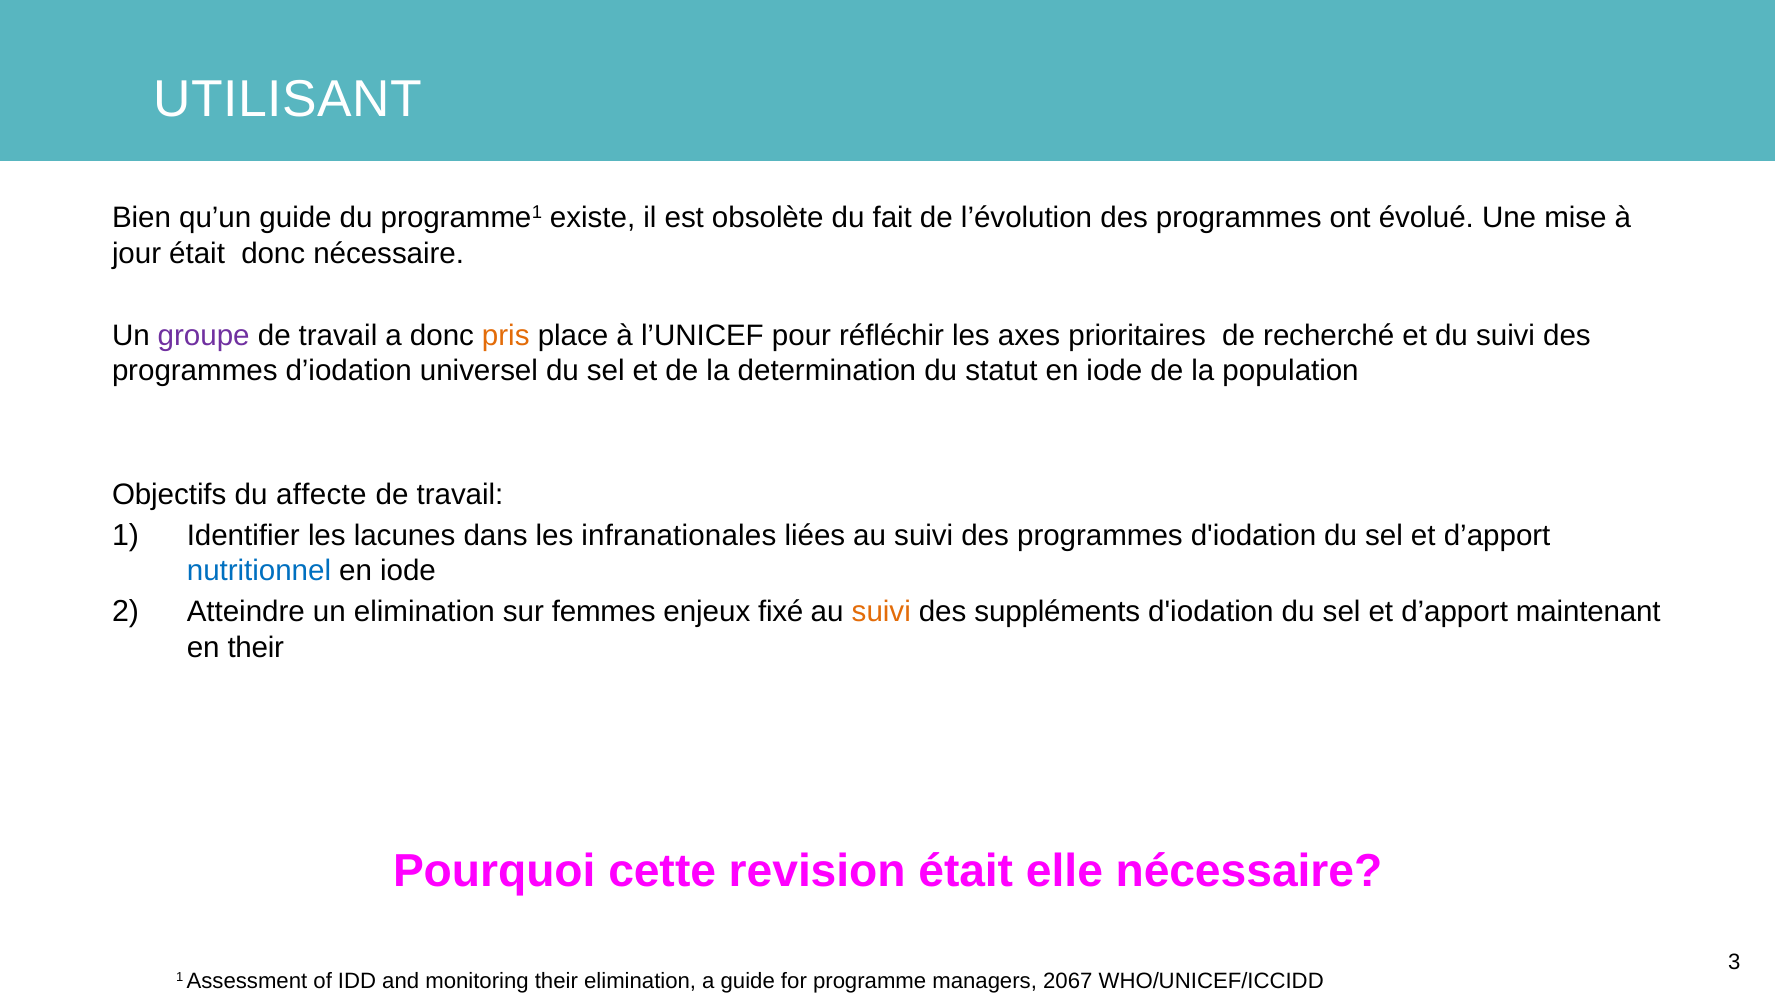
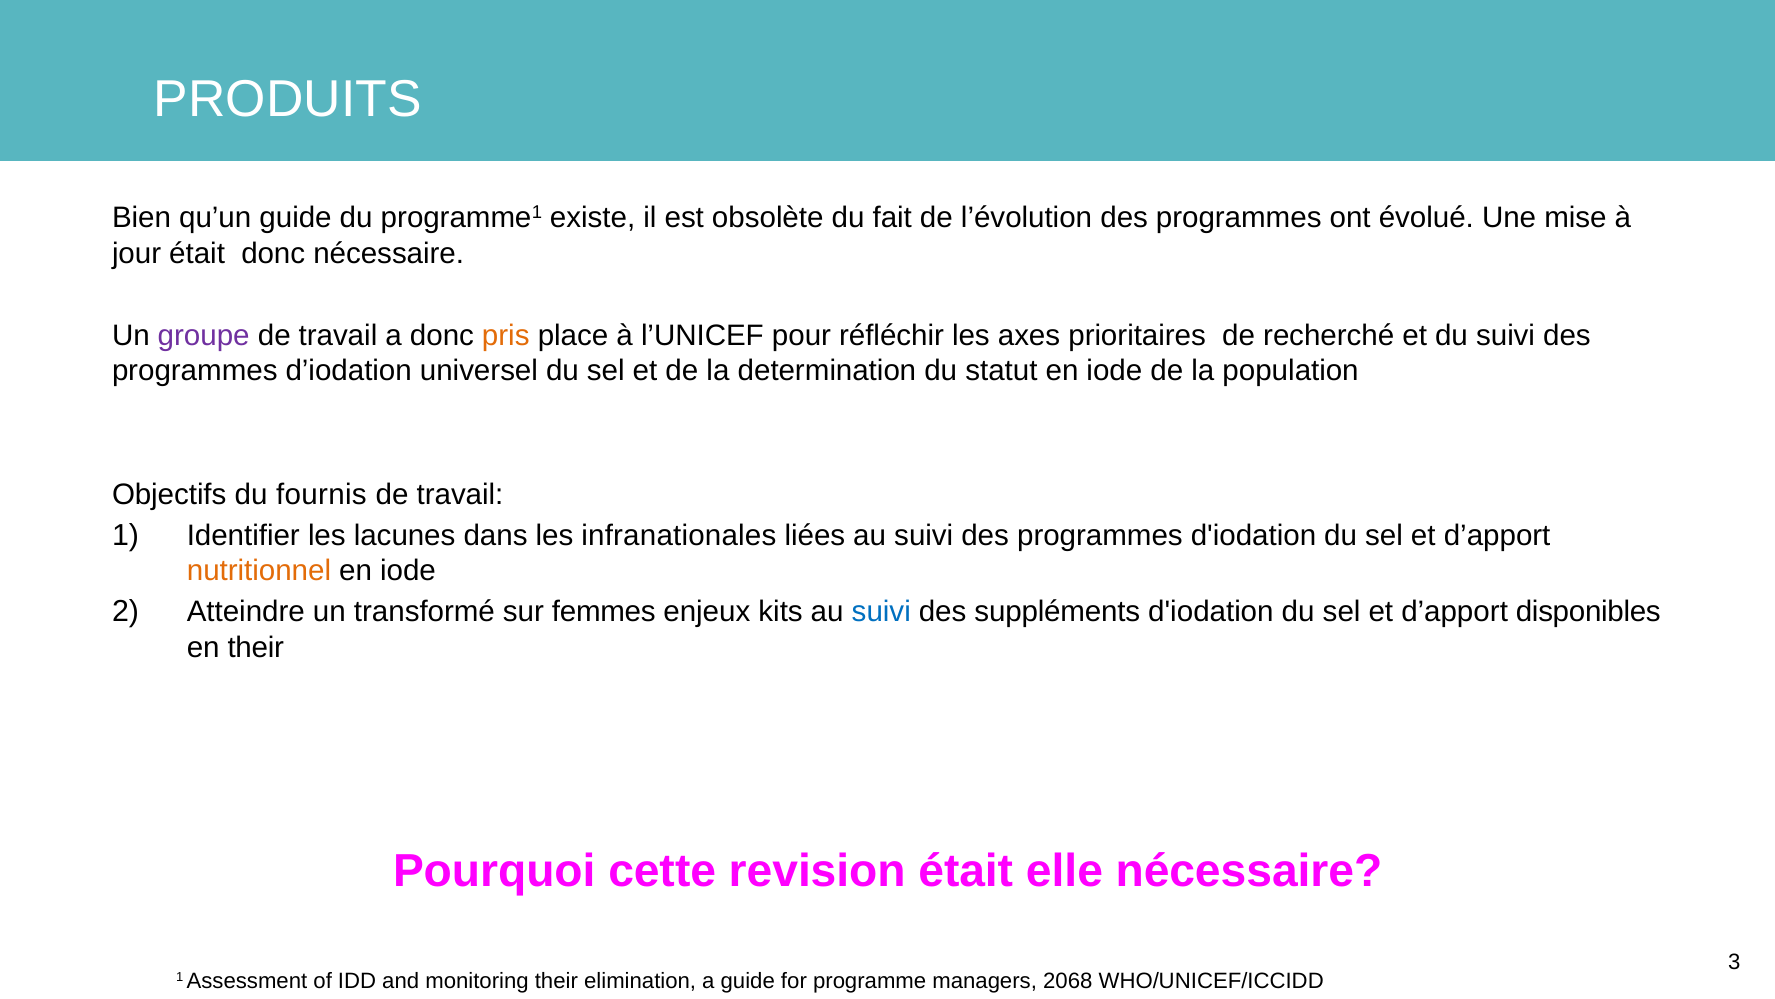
UTILISANT: UTILISANT -> PRODUITS (288, 100)
affecte: affecte -> fournis (321, 494)
nutritionnel colour: blue -> orange (259, 571)
un elimination: elimination -> transformé (424, 612)
fixé: fixé -> kits (781, 612)
suivi colour: orange -> blue (881, 612)
maintenant: maintenant -> disponibles (1588, 612)
2067: 2067 -> 2068 (1068, 981)
